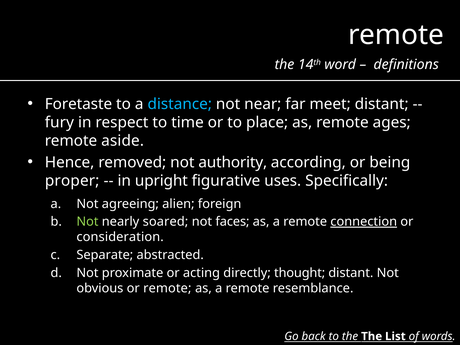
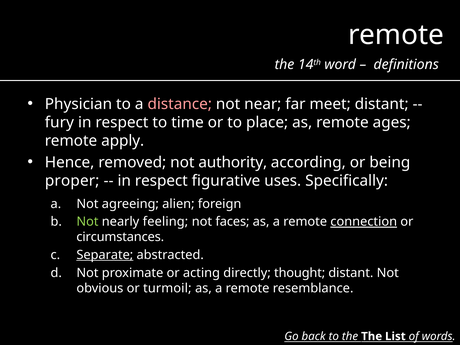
Foretaste: Foretaste -> Physician (78, 104)
distance colour: light blue -> pink (180, 104)
aside: aside -> apply (123, 141)
upright: upright -> respect (161, 181)
soared: soared -> feeling (165, 222)
consideration: consideration -> circumstances (120, 237)
Separate underline: none -> present (105, 255)
or remote: remote -> turmoil (167, 288)
